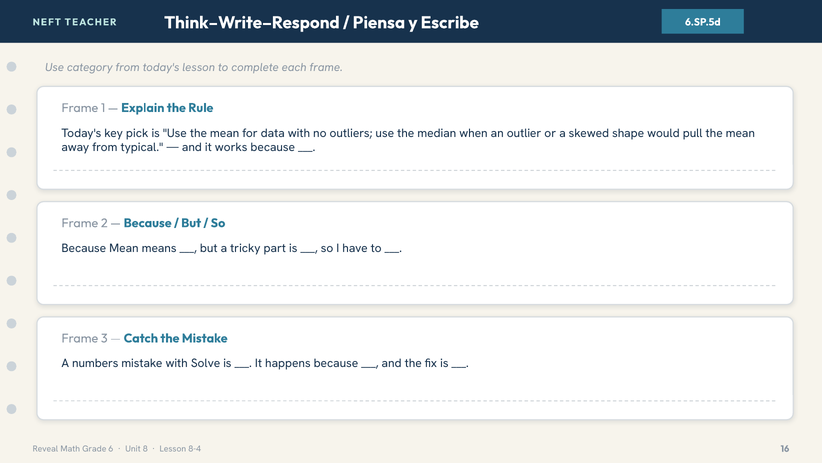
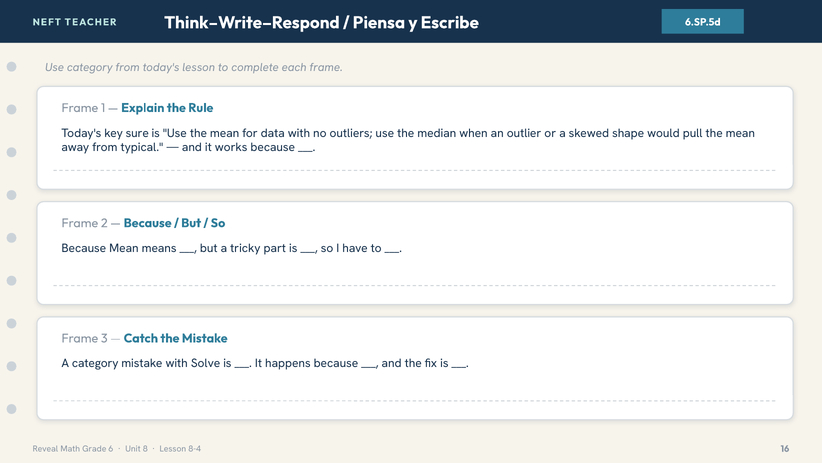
pick: pick -> sure (137, 133)
A numbers: numbers -> category (95, 363)
